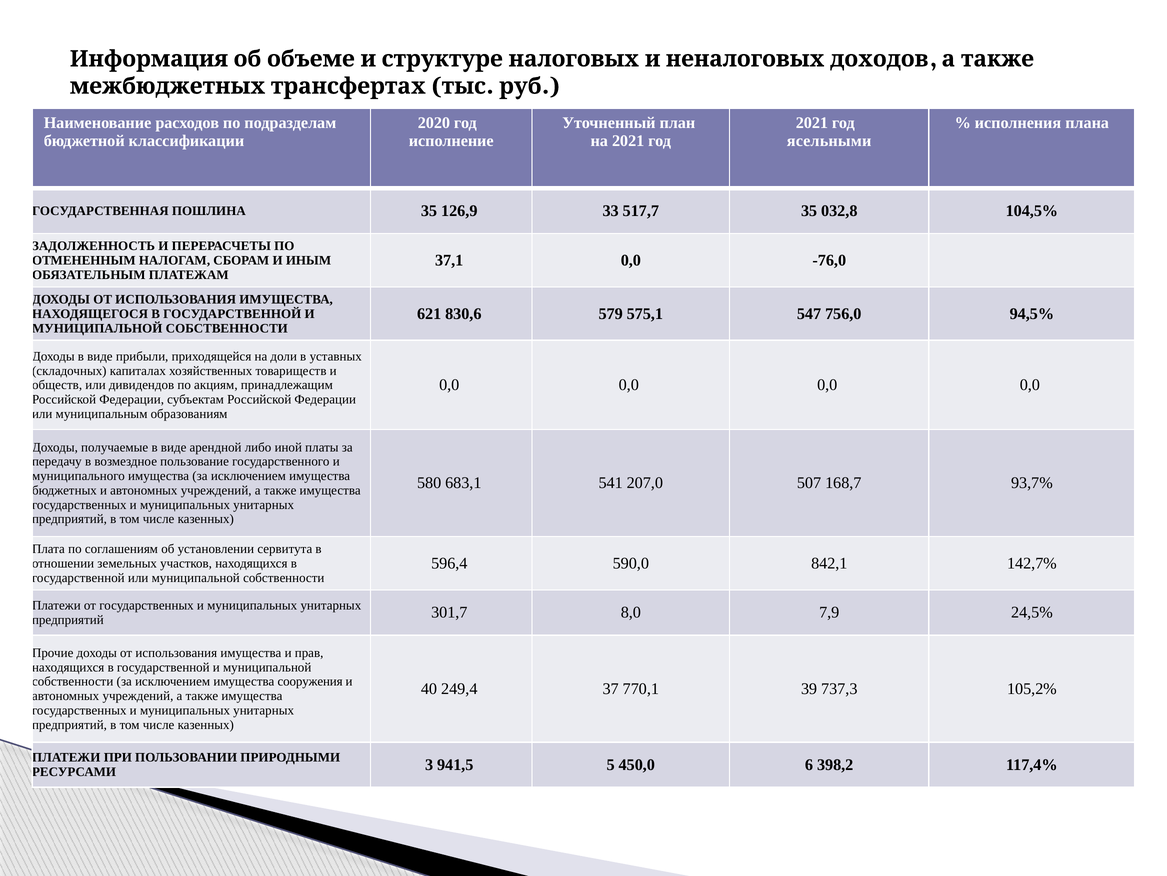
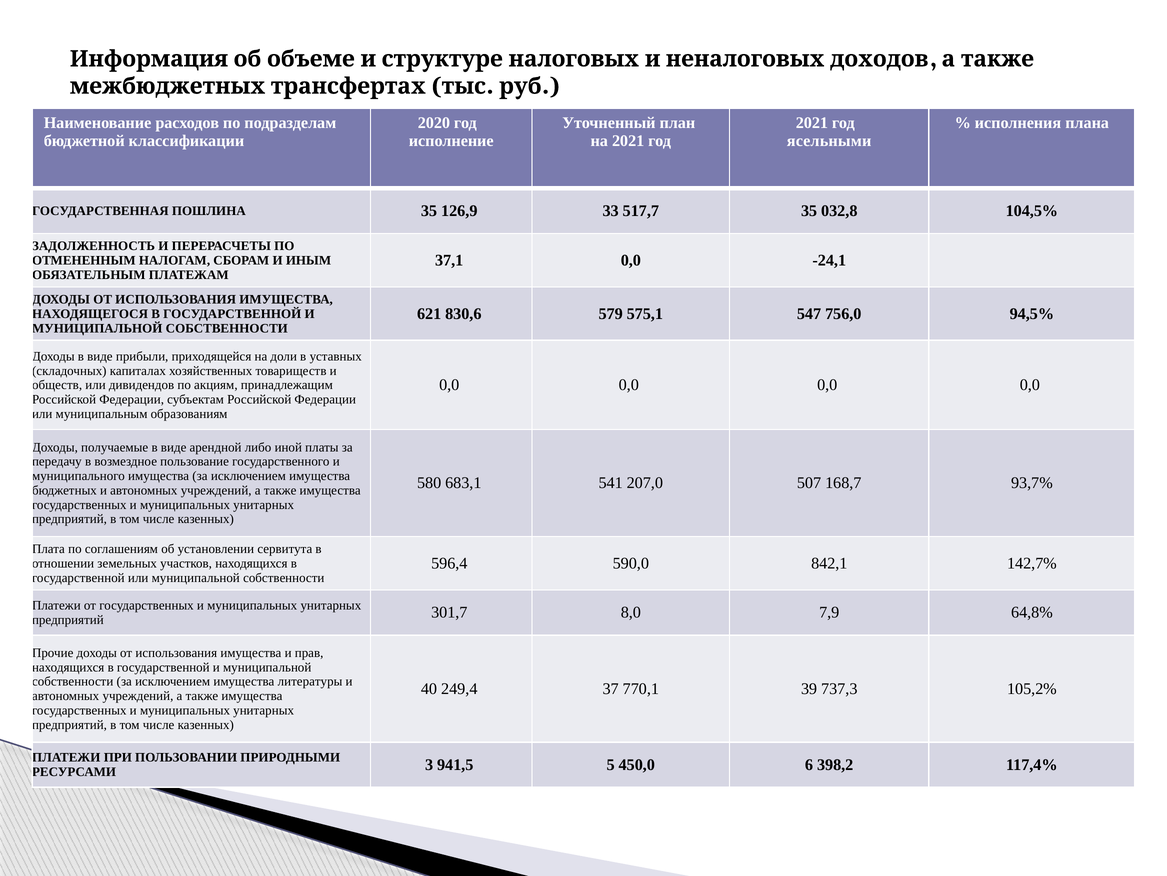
-76,0: -76,0 -> -24,1 (829, 260)
24,5%: 24,5% -> 64,8% (1032, 612)
сооружения: сооружения -> литературы (310, 681)
